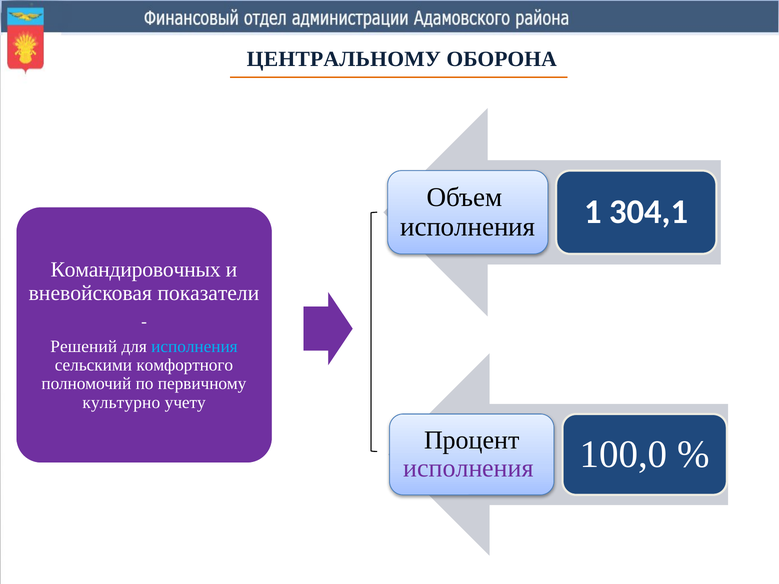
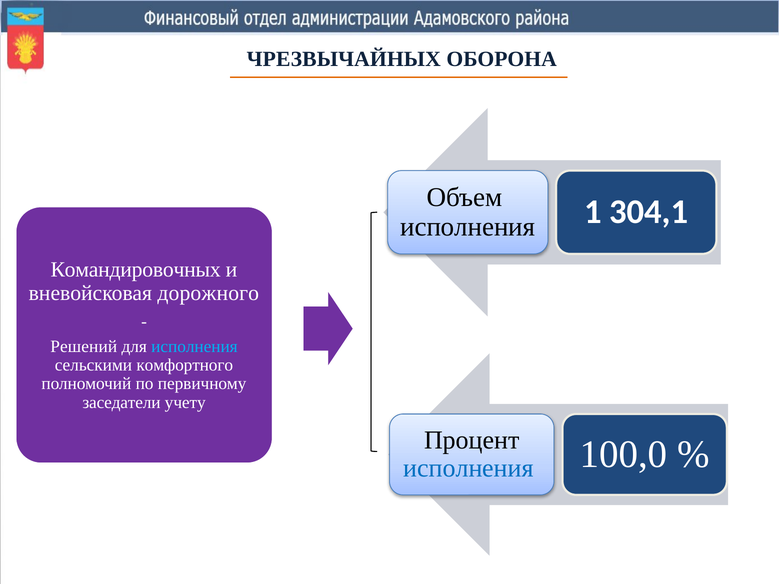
ЦЕНТРАЛЬНОМУ: ЦЕНТРАЛЬНОМУ -> ЧРЕЗВЫЧАЙНЫХ (344, 59)
показатели: показатели -> дорожного (208, 293)
культурно: культурно -> заседатели (121, 402)
исполнения colour: purple -> blue (468, 468)
